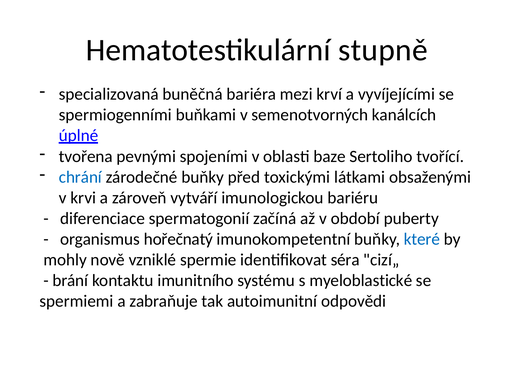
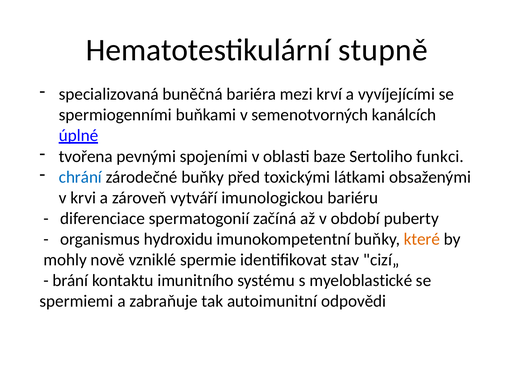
tvořící: tvořící -> funkci (440, 156)
hořečnatý: hořečnatý -> hydroxidu (178, 239)
které colour: blue -> orange (422, 239)
séra: séra -> stav (345, 259)
